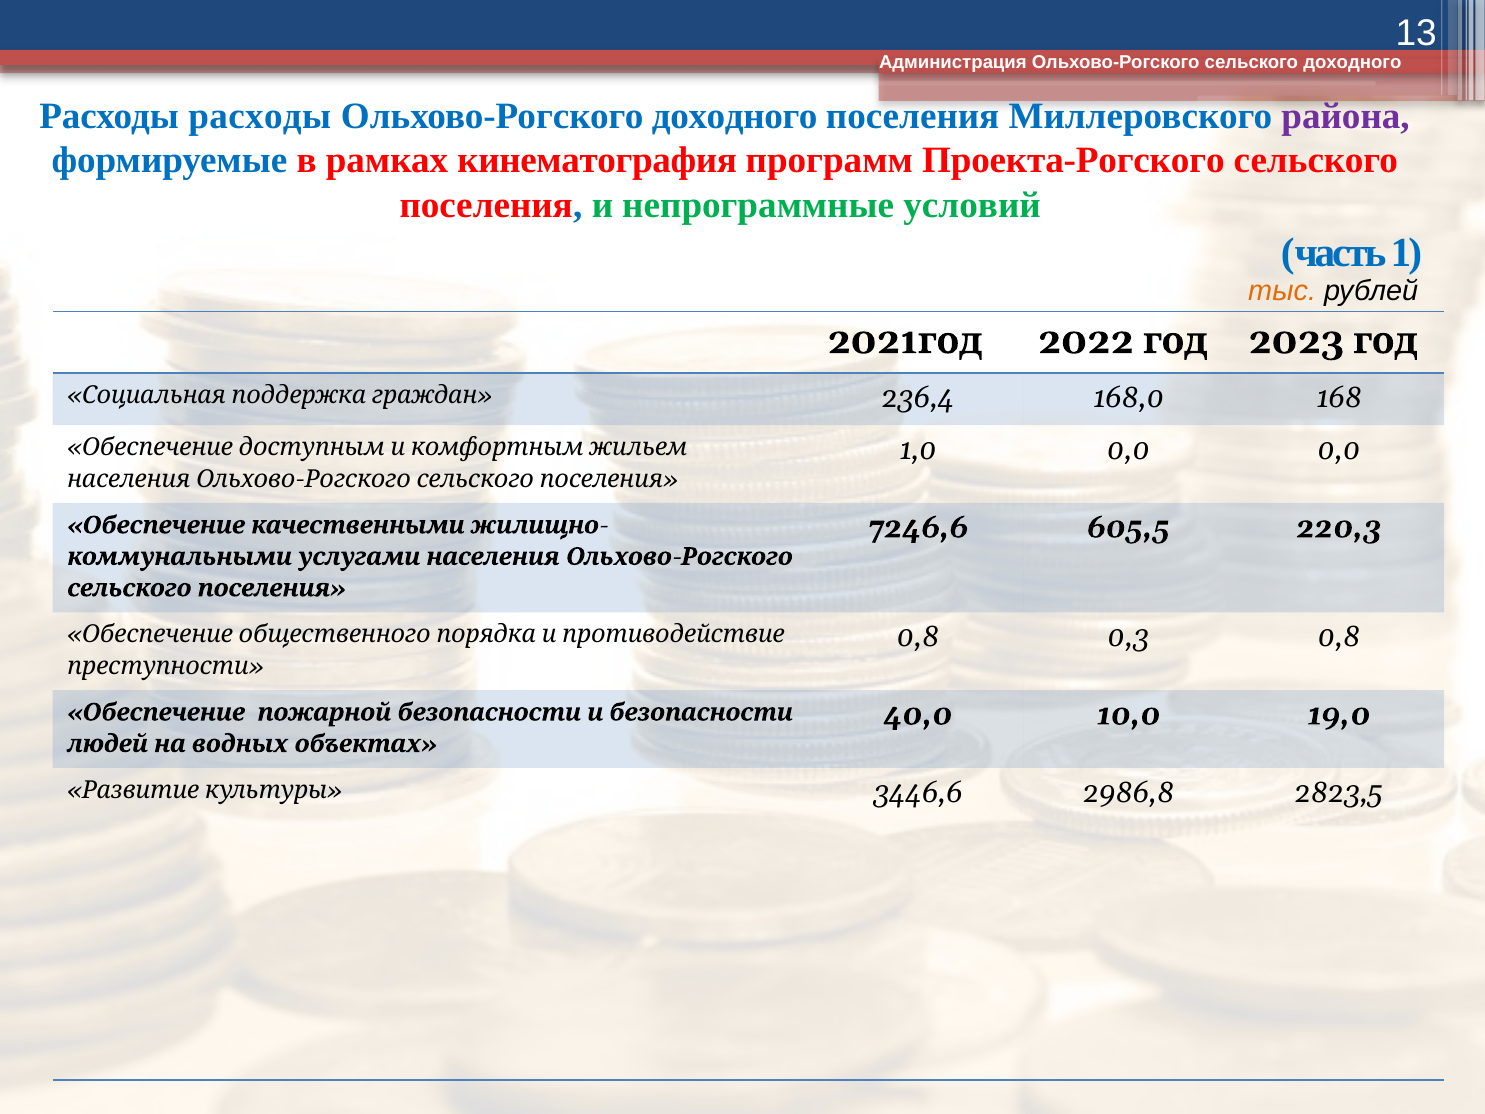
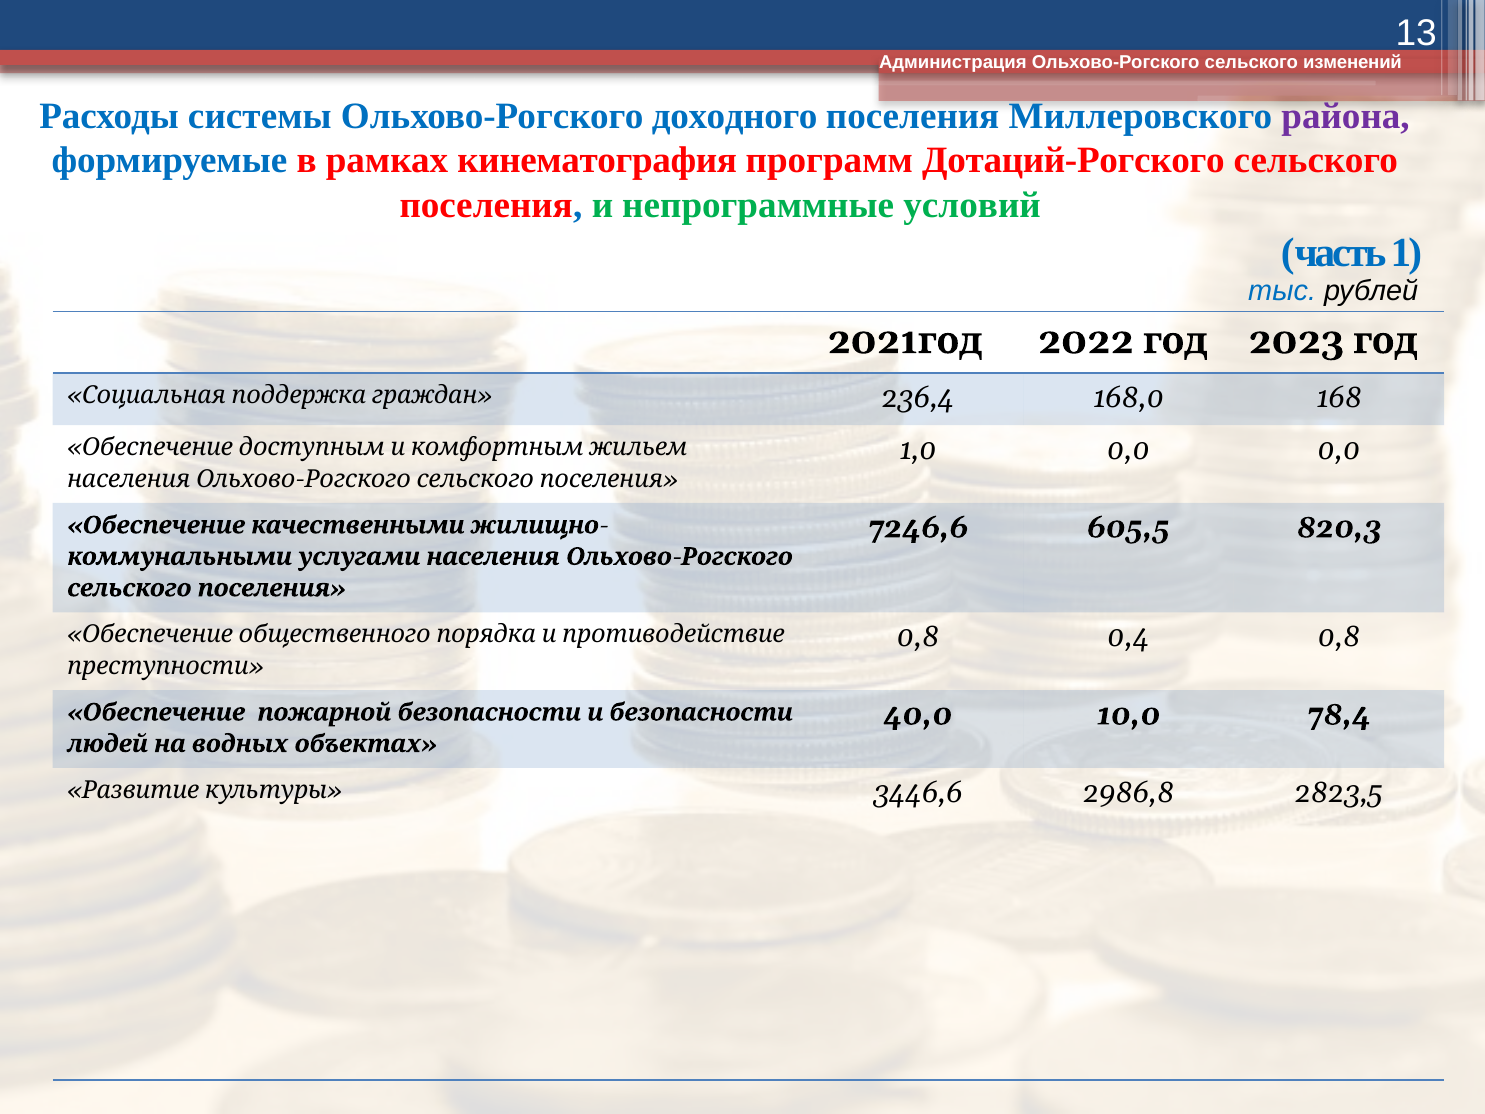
сельского доходного: доходного -> изменений (1352, 62)
Расходы расходы: расходы -> системы (260, 116)
Проекта-Рогского: Проекта-Рогского -> Дотаций-Рогского (1073, 160)
тыс colour: orange -> blue (1282, 291)
220,3: 220,3 -> 820,3 (1339, 528)
0,3: 0,3 -> 0,4 (1128, 637)
19,0: 19,0 -> 78,4 (1339, 715)
